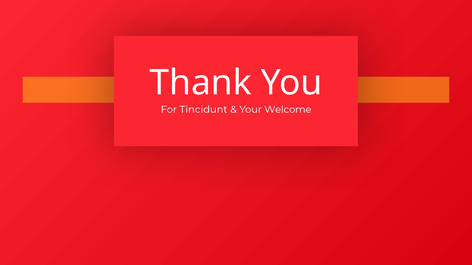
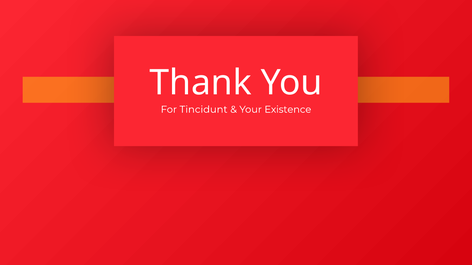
Welcome: Welcome -> Existence (288, 110)
